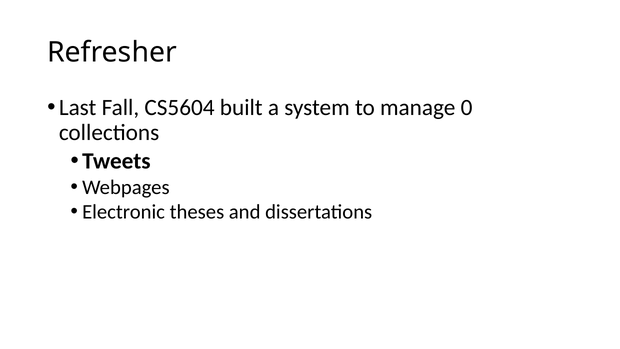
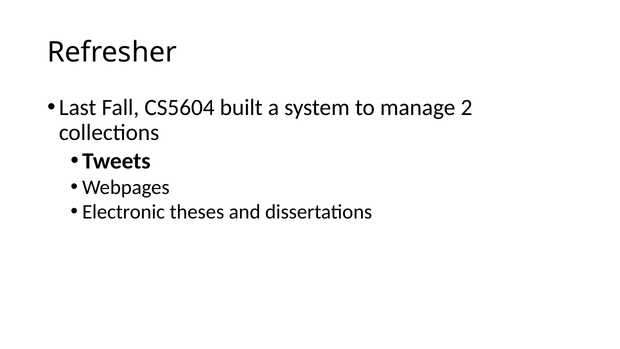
0: 0 -> 2 (467, 108)
